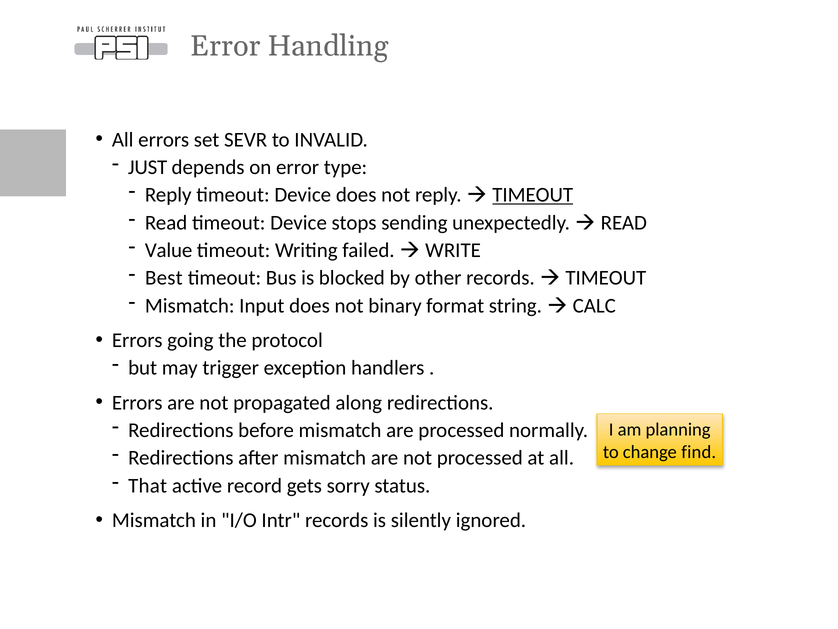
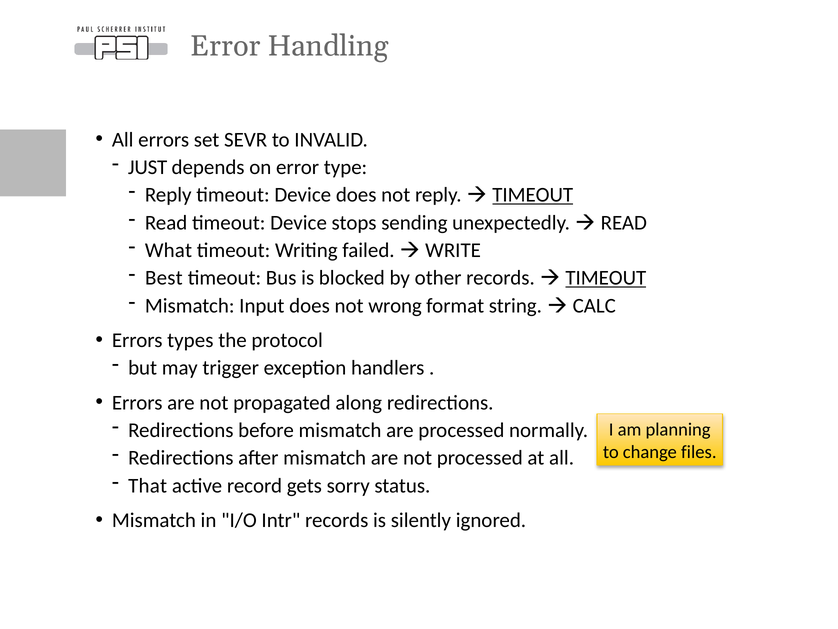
Value: Value -> What (168, 250)
TIMEOUT underline: none -> present (606, 278)
binary: binary -> wrong (395, 305)
going: going -> types (190, 340)
find: find -> files (699, 452)
